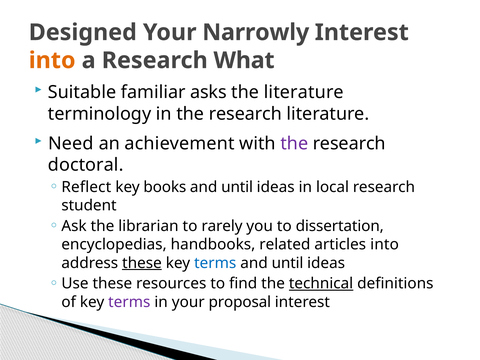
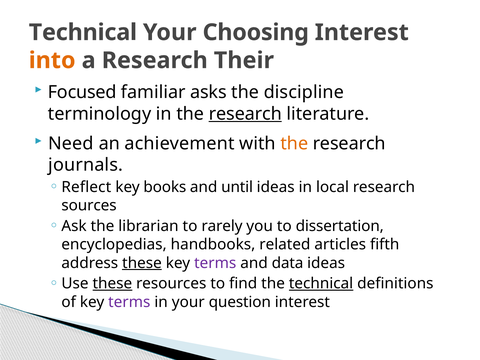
Designed: Designed -> Technical (83, 32)
Narrowly: Narrowly -> Choosing (256, 32)
What: What -> Their (244, 60)
Suitable: Suitable -> Focused (82, 92)
the literature: literature -> discipline (304, 92)
research underline: none -> present (245, 114)
the colour: purple -> orange (294, 143)
doctoral: doctoral -> journals (86, 165)
student: student -> sources (89, 205)
articles into: into -> fifth (385, 245)
terms colour: blue -> purple (215, 263)
until: until -> data (288, 263)
these underline: none -> present (112, 284)
proposal: proposal -> question (240, 302)
